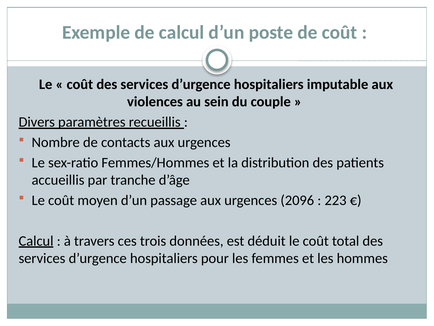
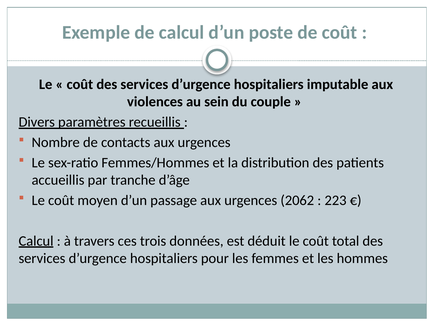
2096: 2096 -> 2062 (297, 200)
